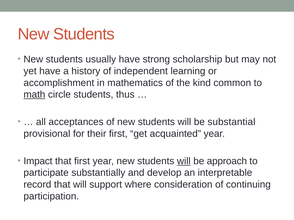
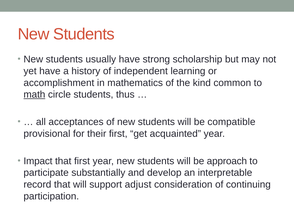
substantial: substantial -> compatible (231, 122)
will underline: present -> none (184, 161)
where: where -> adjust (138, 185)
